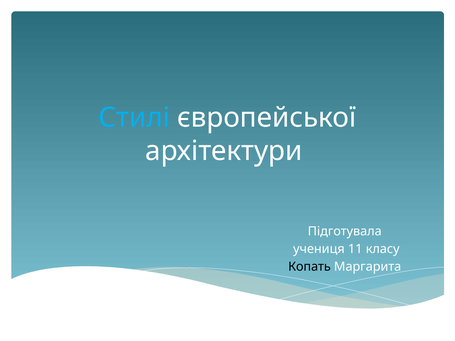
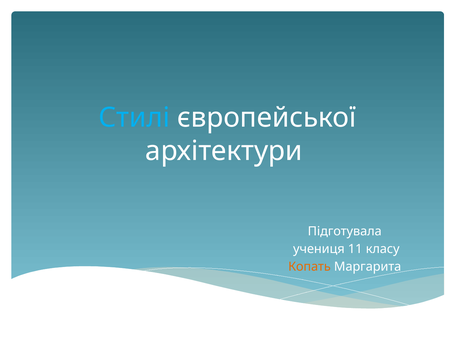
Копать colour: black -> orange (309, 267)
